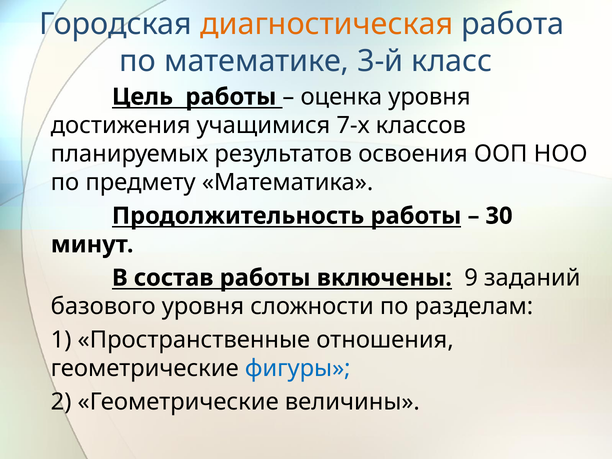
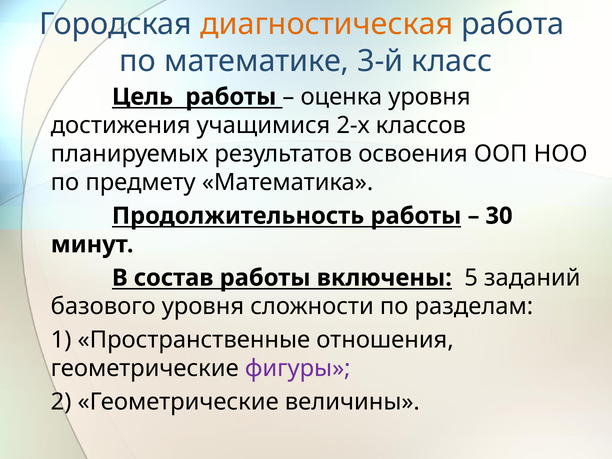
7-х: 7-х -> 2-х (353, 125)
9: 9 -> 5 (471, 278)
фигуры colour: blue -> purple (298, 368)
